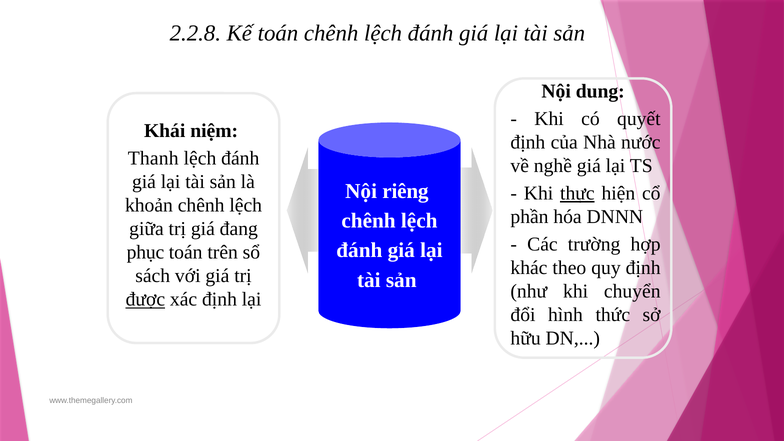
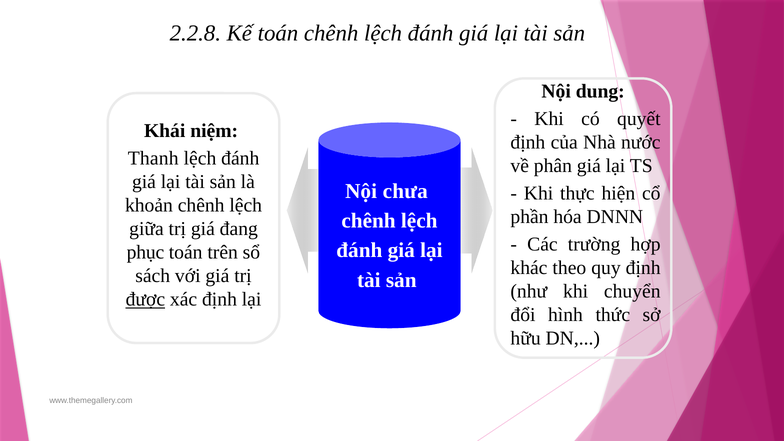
nghề: nghề -> phân (553, 166)
riêng: riêng -> chưa (405, 191)
thực underline: present -> none (577, 193)
